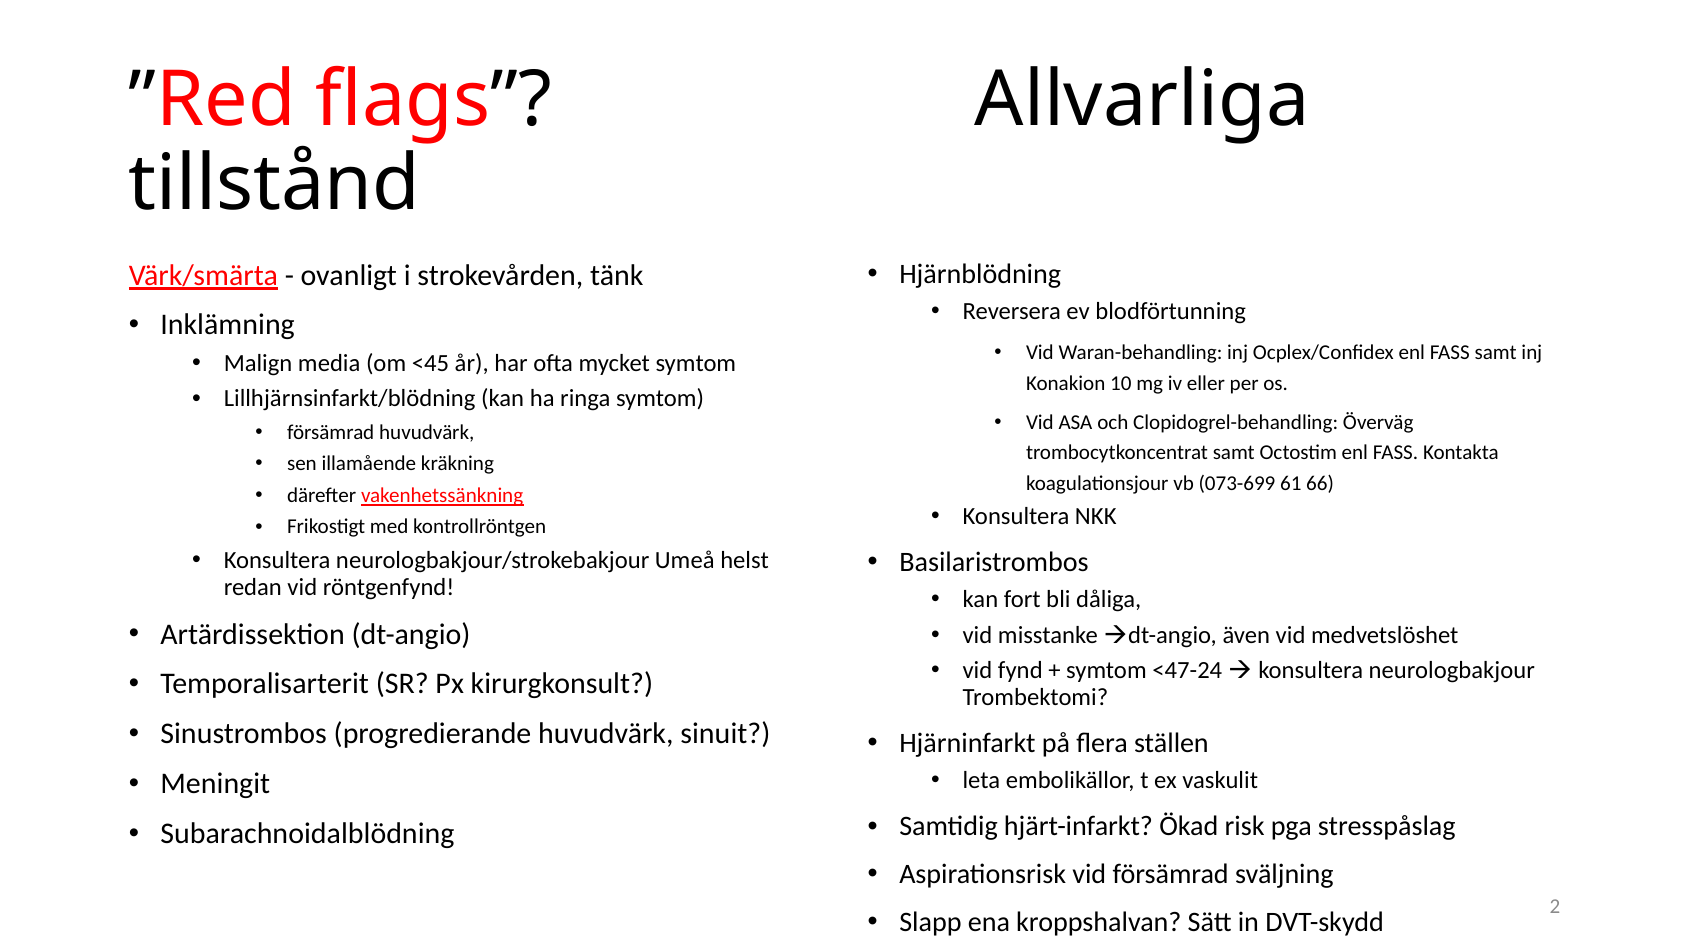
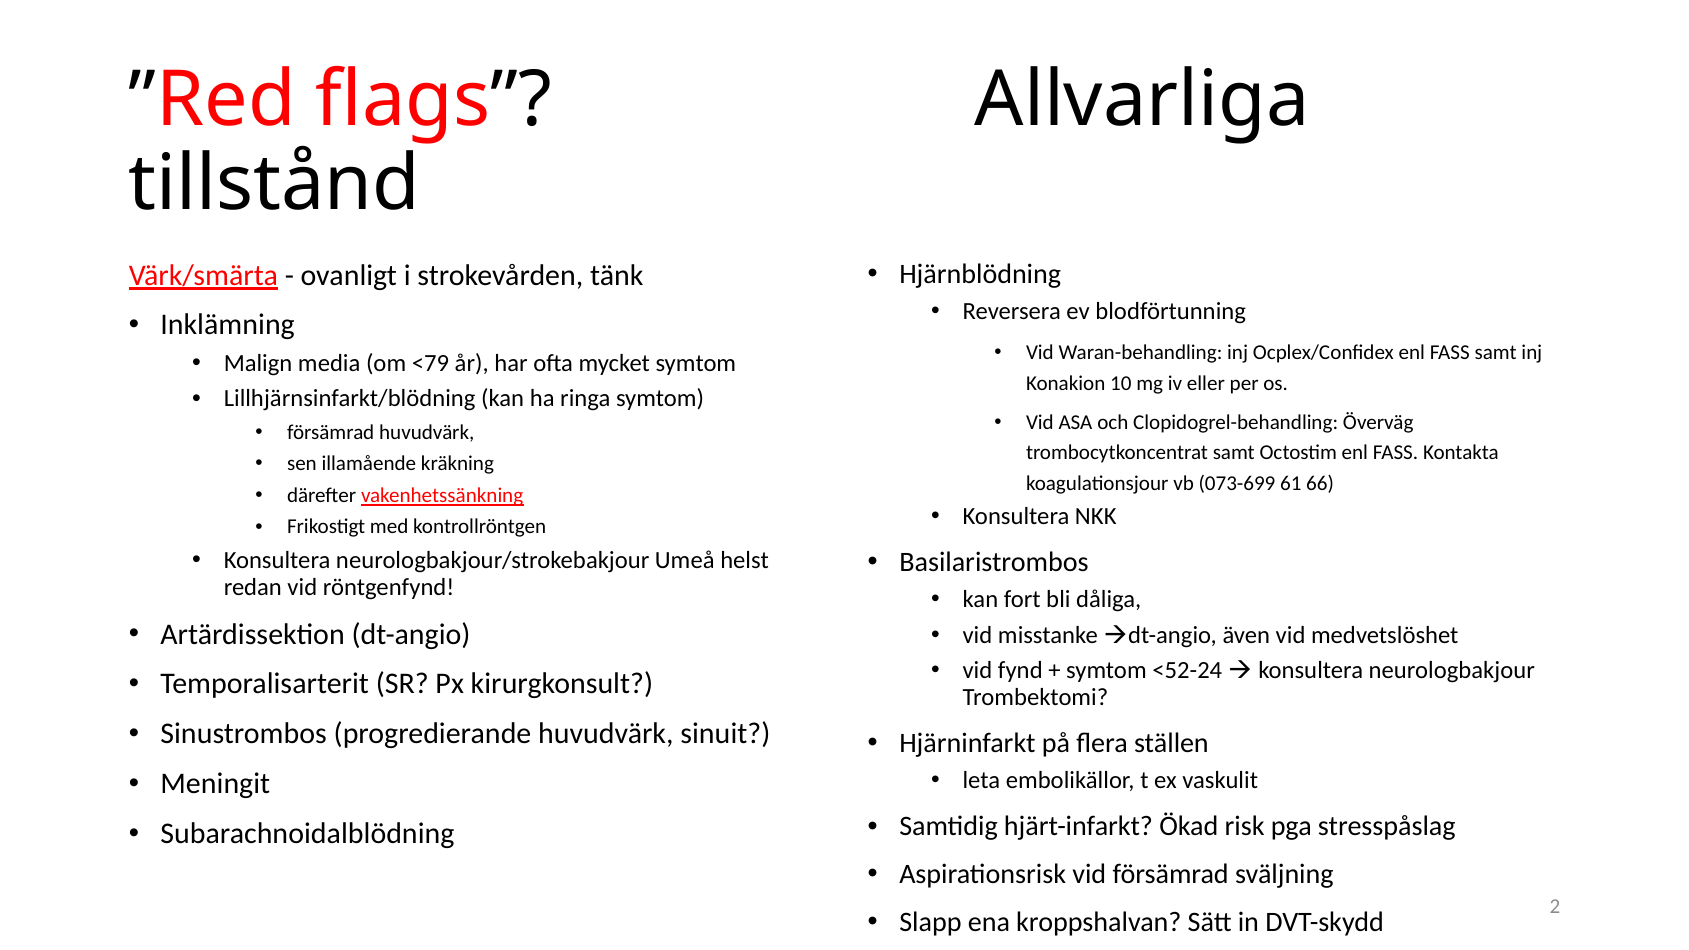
<45: <45 -> <79 (430, 363)
<47-24: <47-24 -> <52-24 (1187, 671)
